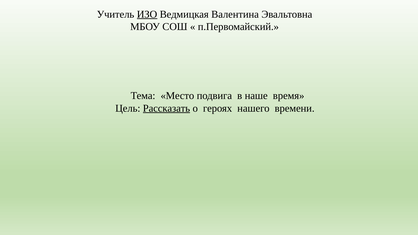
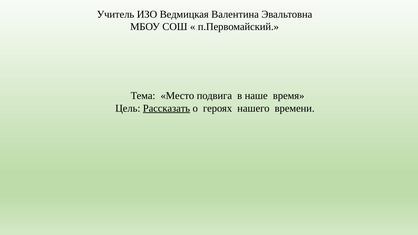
ИЗО underline: present -> none (147, 14)
